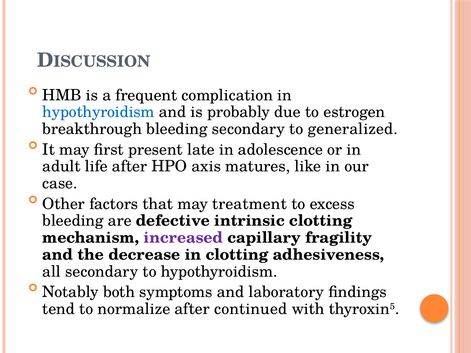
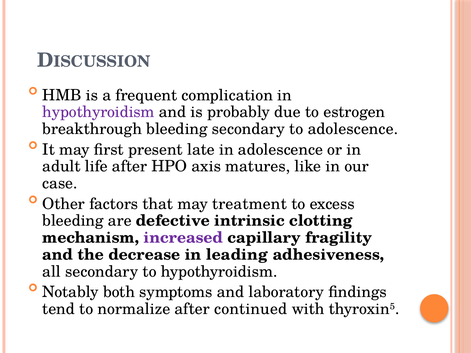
hypothyroidism colour: blue -> purple (98, 112)
to generalized: generalized -> adolescence (353, 129)
in clotting: clotting -> leading (237, 255)
